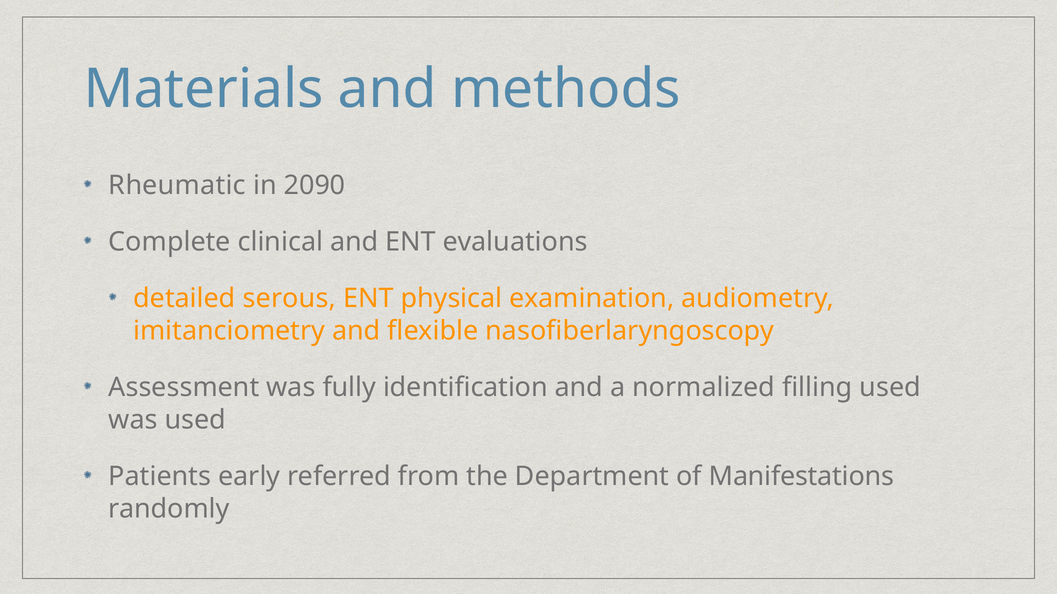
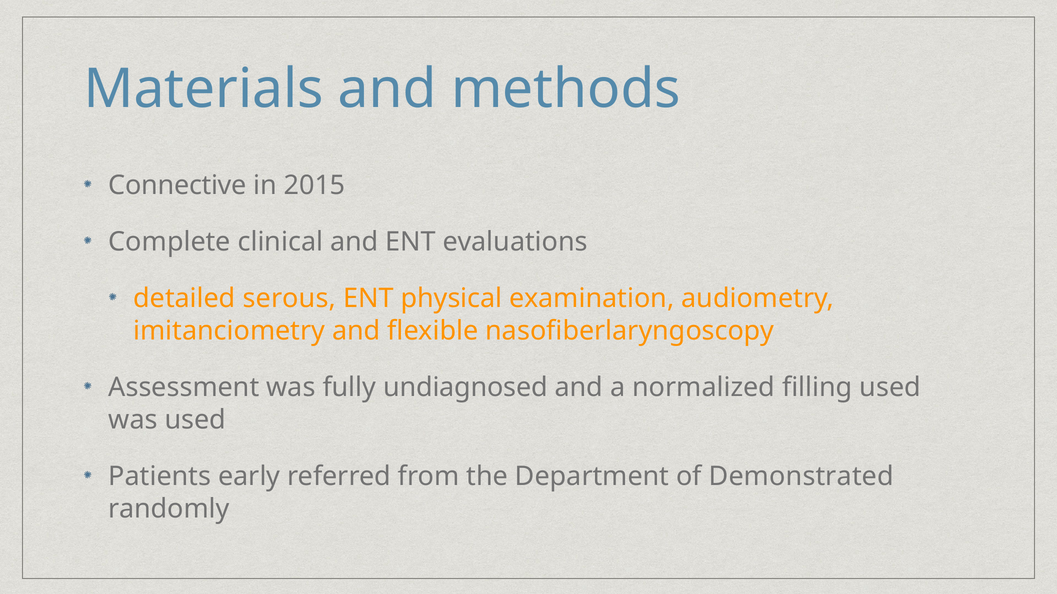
Rheumatic: Rheumatic -> Connective (177, 186)
2090: 2090 -> 2015 (315, 186)
identification: identification -> undiagnosed (465, 388)
Manifestations: Manifestations -> Demonstrated (801, 477)
